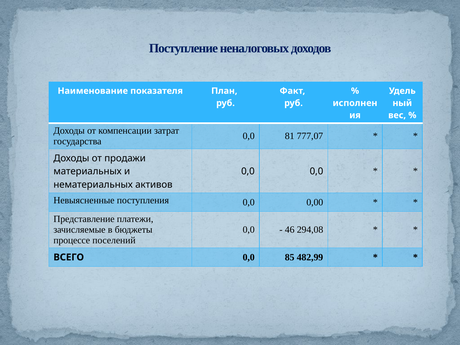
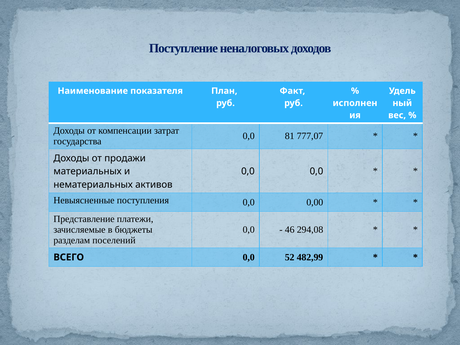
процессе: процессе -> разделам (72, 240)
85: 85 -> 52 (290, 257)
